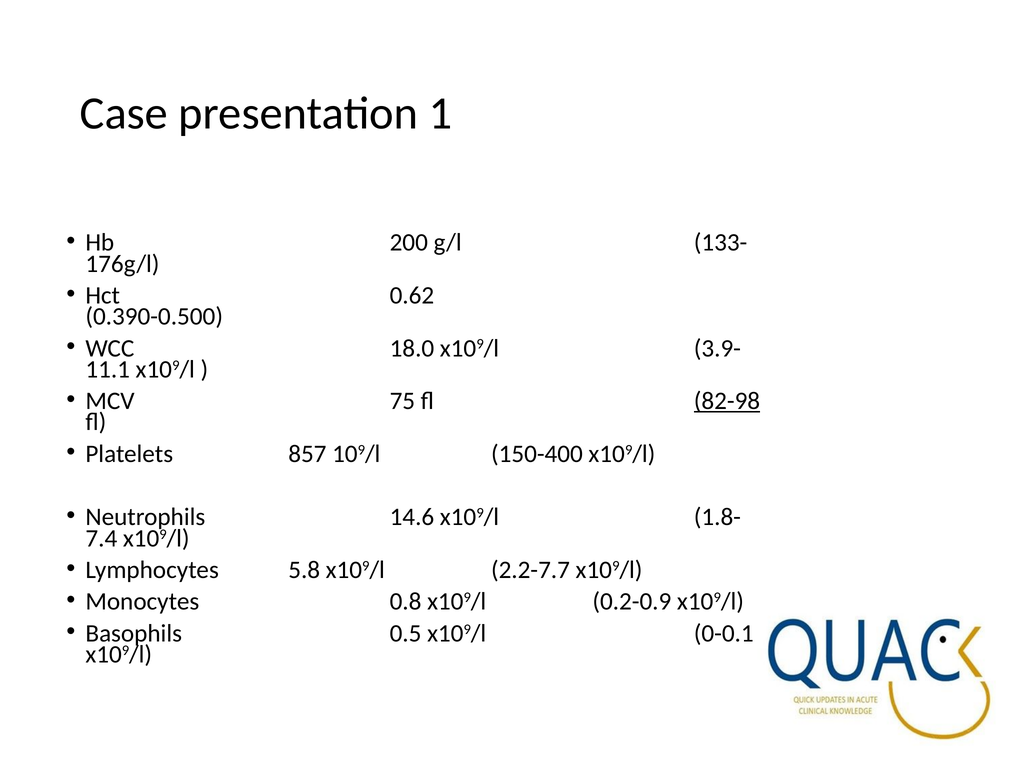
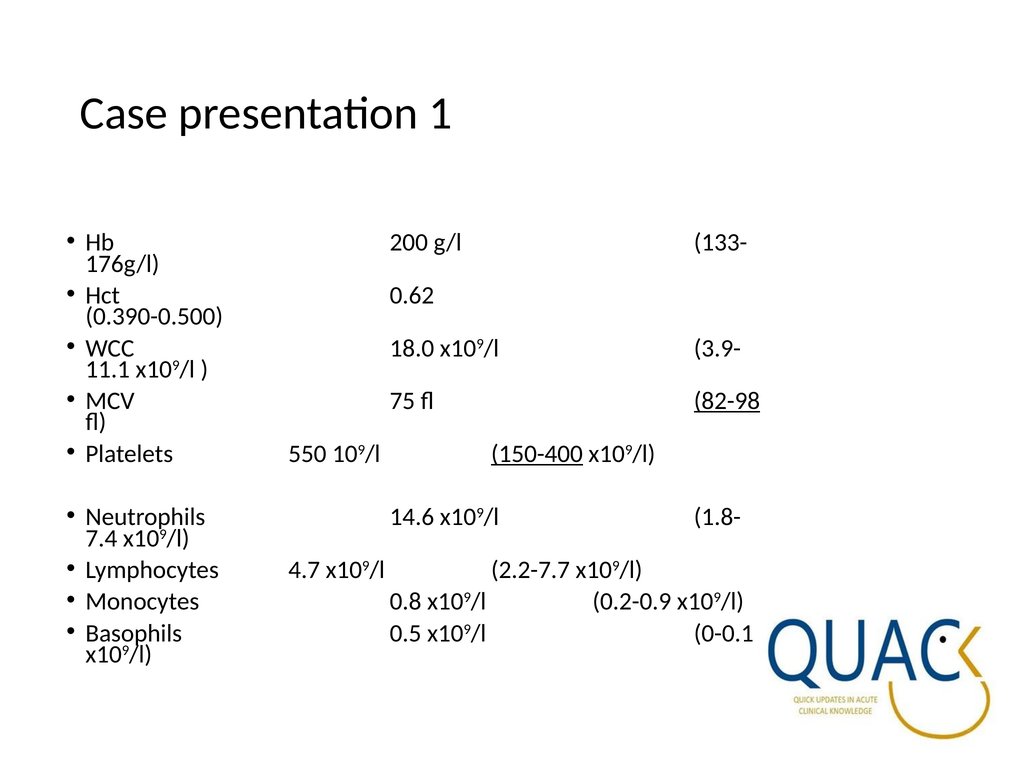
857: 857 -> 550 (307, 454)
150-400 underline: none -> present (537, 454)
5.8: 5.8 -> 4.7 (304, 570)
